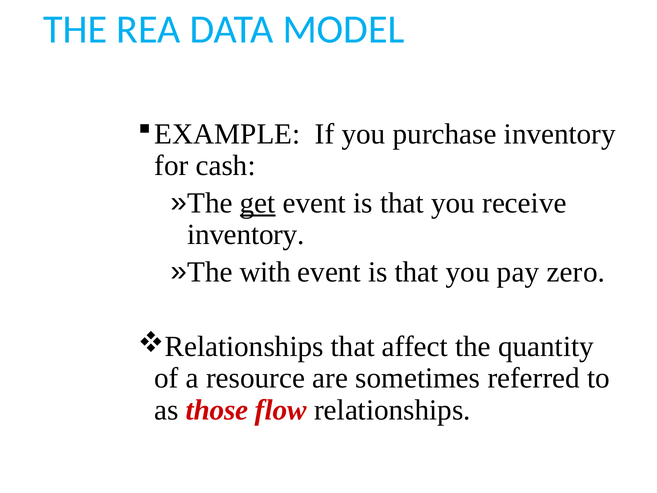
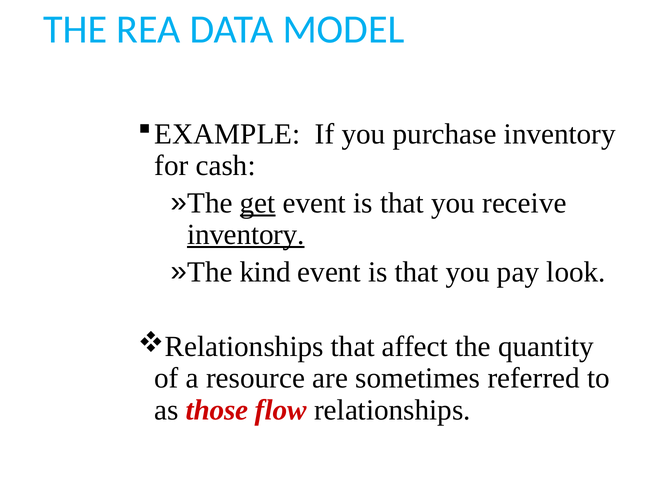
inventory underline: none -> present (246, 234)
with: with -> kind (265, 272)
zero: zero -> look (576, 272)
